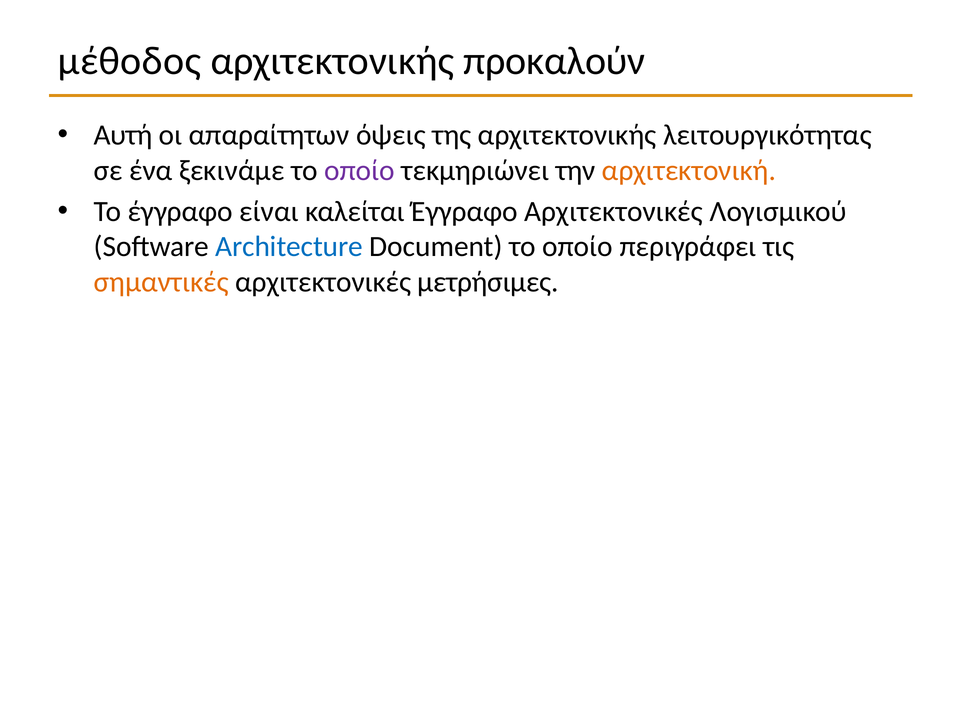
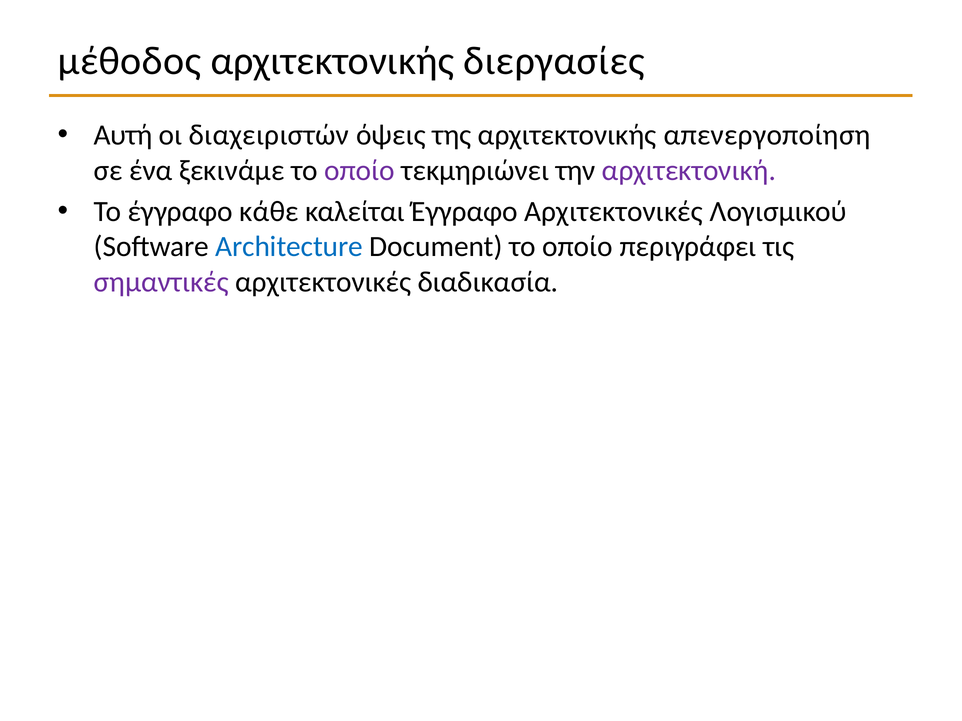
προκαλούν: προκαλούν -> διεργασίες (554, 61)
απαραίτητων: απαραίτητων -> διαχειριστών (269, 135)
λειτουργικότητας: λειτουργικότητας -> απενεργοποίηση (767, 135)
αρχιτεκτονική colour: orange -> purple (689, 171)
είναι: είναι -> κάθε (269, 212)
σημαντικές colour: orange -> purple (161, 282)
μετρήσιμες: μετρήσιμες -> διαδικασία (488, 282)
